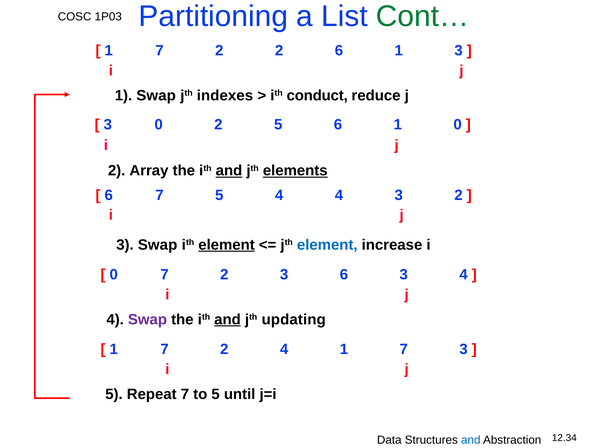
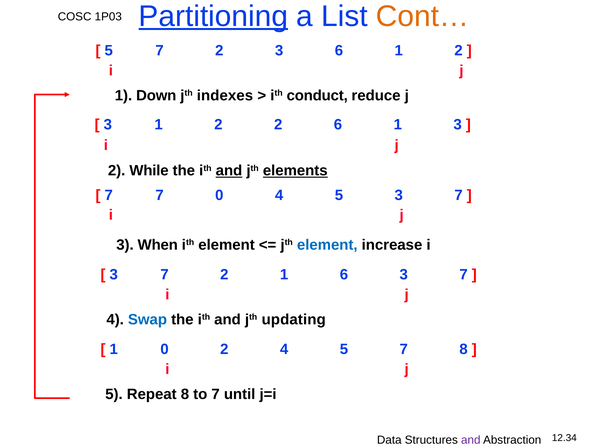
Partitioning underline: none -> present (213, 16)
Cont… colour: green -> orange (422, 16)
1: 1 -> 5 (109, 51)
2 2: 2 -> 3 (279, 51)
6 1 3: 3 -> 2 (459, 51)
1 Swap: Swap -> Down (156, 96)
3 0: 0 -> 1 (159, 125)
2 5: 5 -> 2 (278, 125)
1 0: 0 -> 3 (458, 125)
Array: Array -> While (149, 171)
6: 6 -> 7 (109, 195)
7 5: 5 -> 0 (219, 195)
4: 4 -> 5 (339, 195)
2: 2 -> 7 (459, 195)
3 Swap: Swap -> When (158, 245)
element underline: present -> none (227, 245)
0: 0 -> 3 (114, 275)
2 3: 3 -> 1 (284, 275)
6 3 4: 4 -> 7 (464, 275)
Swap colour: purple -> blue (147, 320)
and underline: present -> none (228, 320)
7: 7 -> 0 (165, 350)
2 4 1: 1 -> 5 (344, 350)
7 3: 3 -> 8 (464, 350)
Repeat 7: 7 -> 8 (185, 395)
to 5: 5 -> 7 (216, 395)
and colour: blue -> purple (471, 440)
